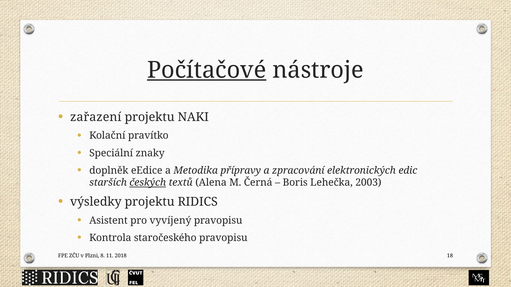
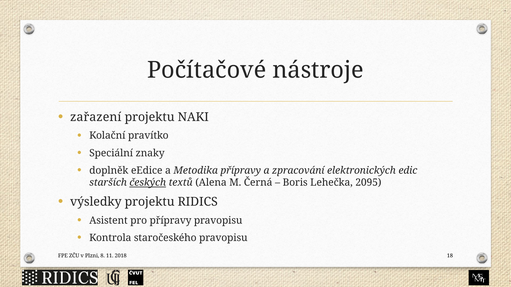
Počítačové underline: present -> none (207, 70)
2003: 2003 -> 2095 (368, 183)
pro vyvíjený: vyvíjený -> přípravy (171, 221)
